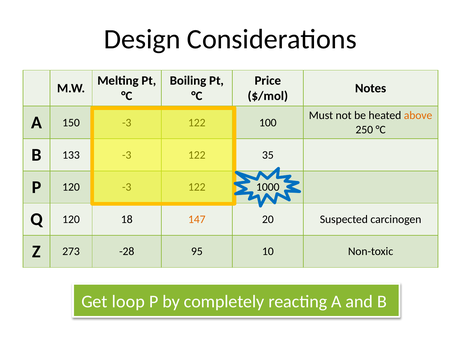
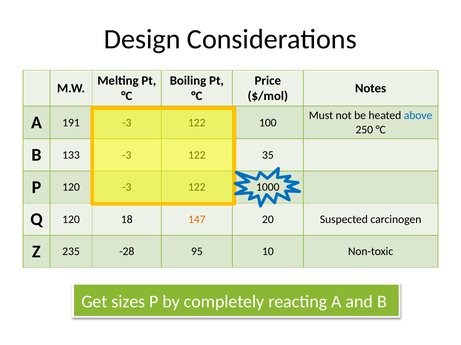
above colour: orange -> blue (418, 116)
150: 150 -> 191 (71, 123)
273: 273 -> 235 (71, 252)
loop: loop -> sizes (128, 302)
